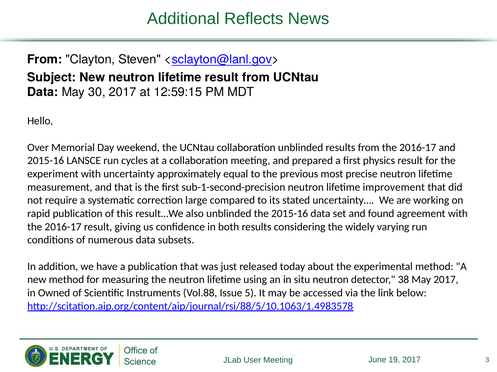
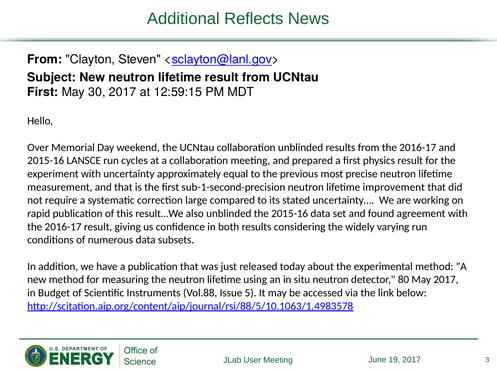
Data: Data -> First (43, 92)
38: 38 -> 80 (403, 280)
Owned: Owned -> Budget (54, 293)
